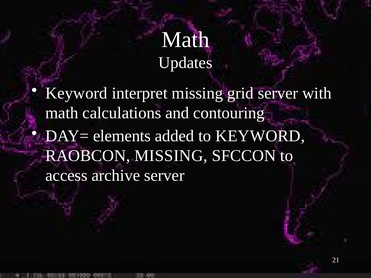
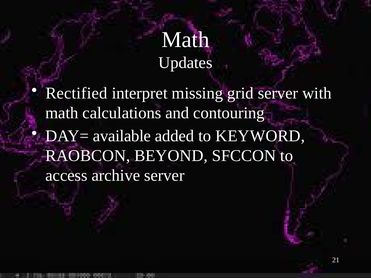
Keyword: Keyword -> Rectified (76, 93)
elements: elements -> available (122, 136)
RAOBCON MISSING: MISSING -> BEYOND (171, 156)
